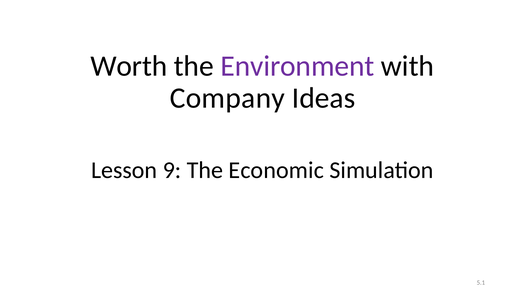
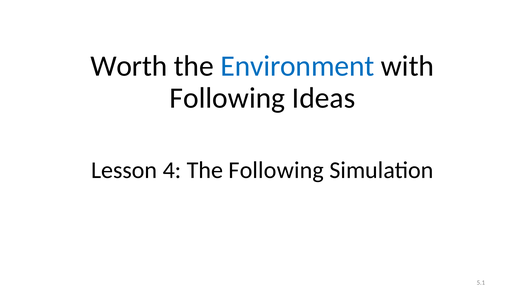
Environment colour: purple -> blue (297, 66)
Company: Company -> Following (227, 98)
9: 9 -> 4 (172, 170)
The Economic: Economic -> Following (276, 170)
